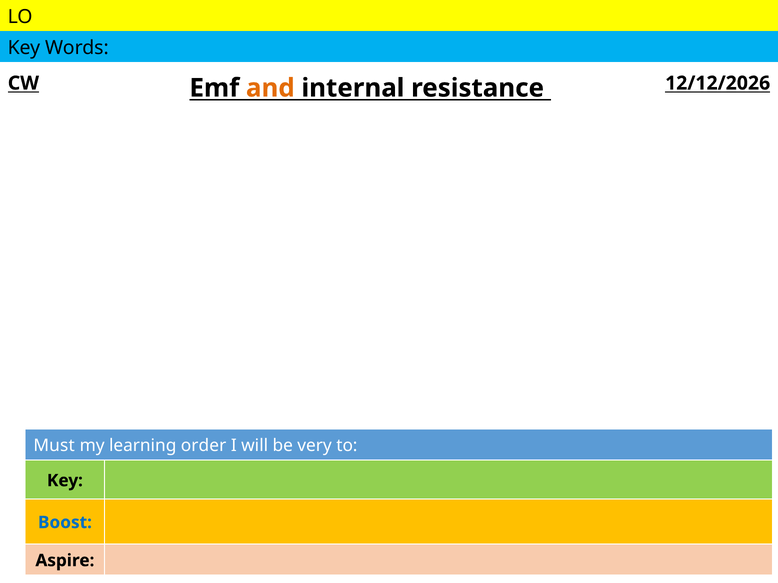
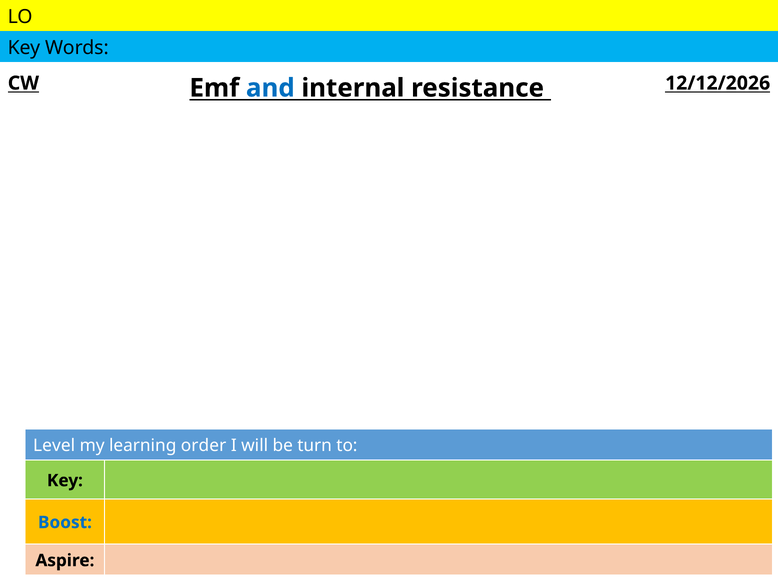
and colour: orange -> blue (270, 88)
Must: Must -> Level (54, 446)
very: very -> turn (315, 446)
